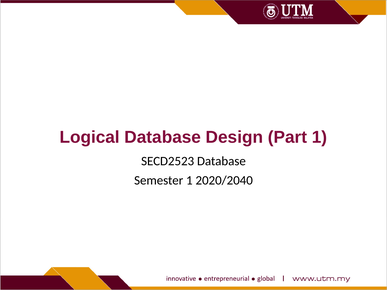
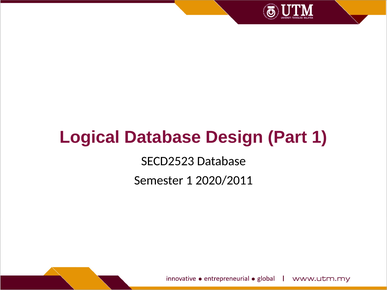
2020/2040: 2020/2040 -> 2020/2011 (224, 181)
